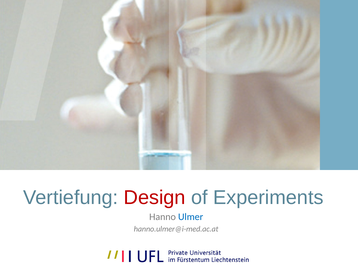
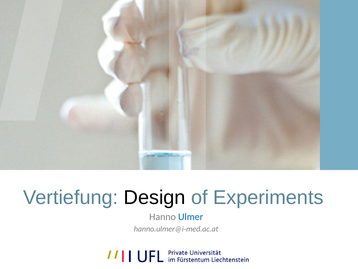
Design colour: red -> black (155, 197)
